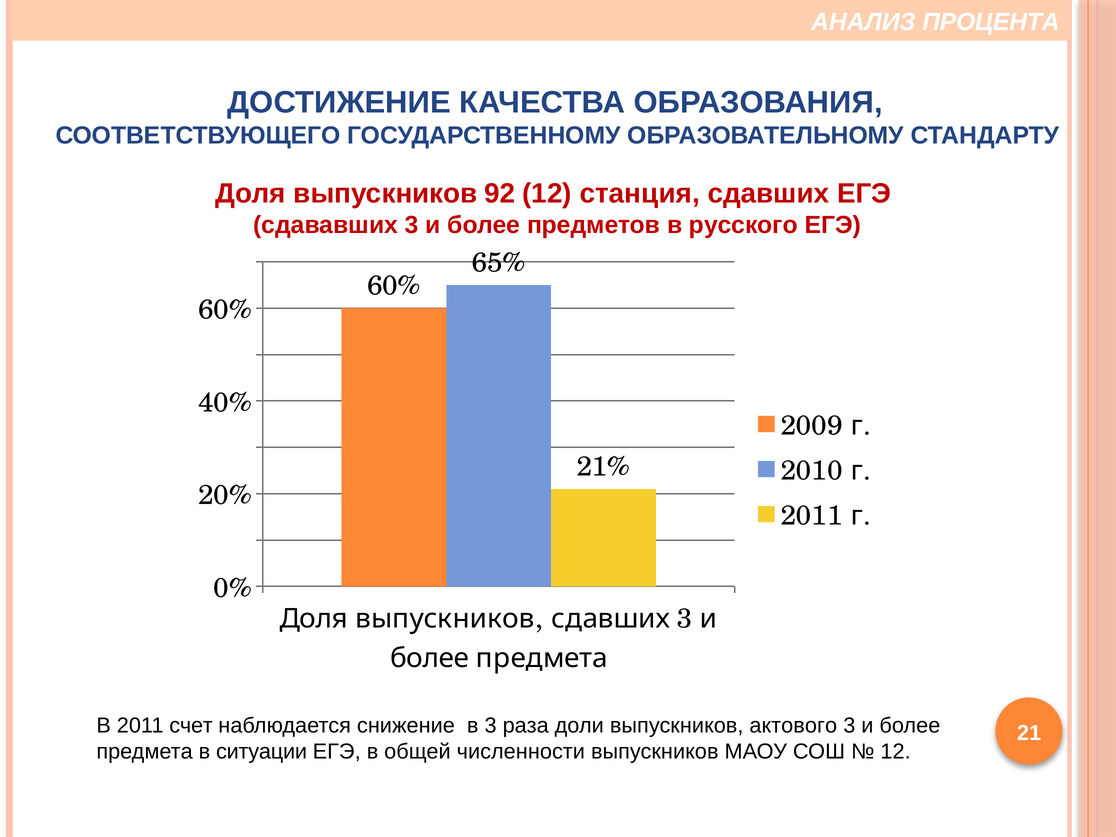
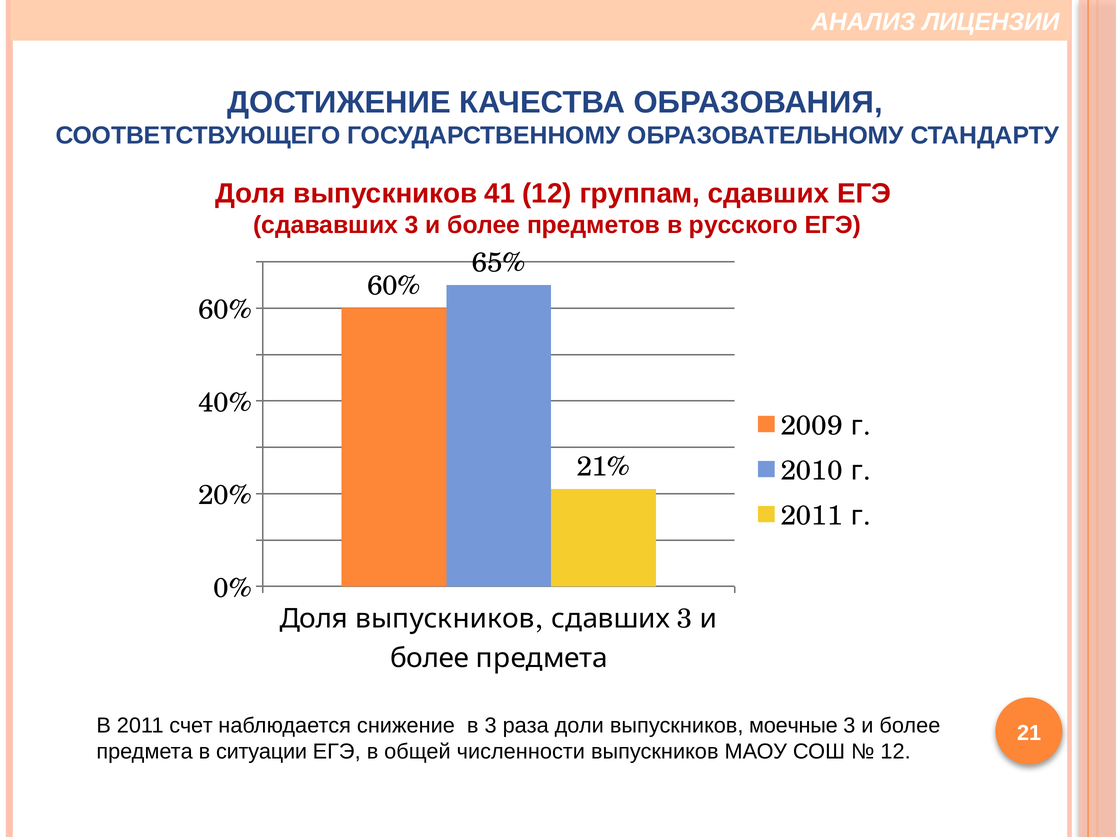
ПРОЦЕНТА: ПРОЦЕНТА -> ЛИЦЕНЗИИ (991, 22)
92: 92 -> 41 (500, 194)
станция: станция -> группам (640, 194)
актового: актового -> моечные (793, 726)
